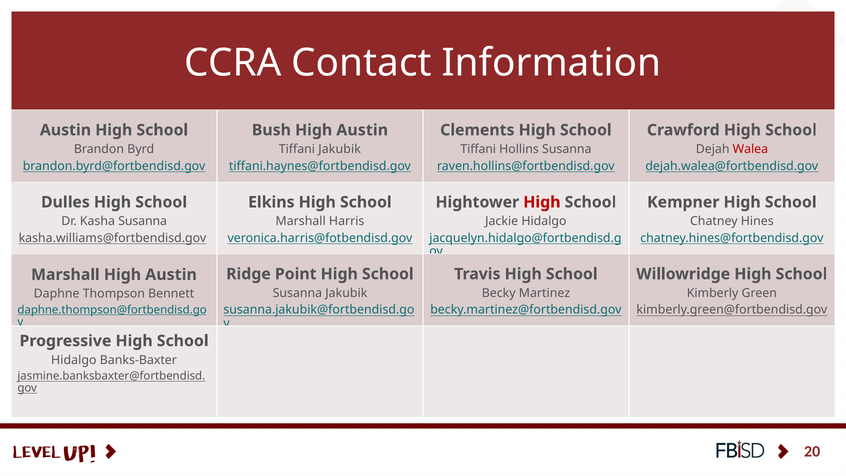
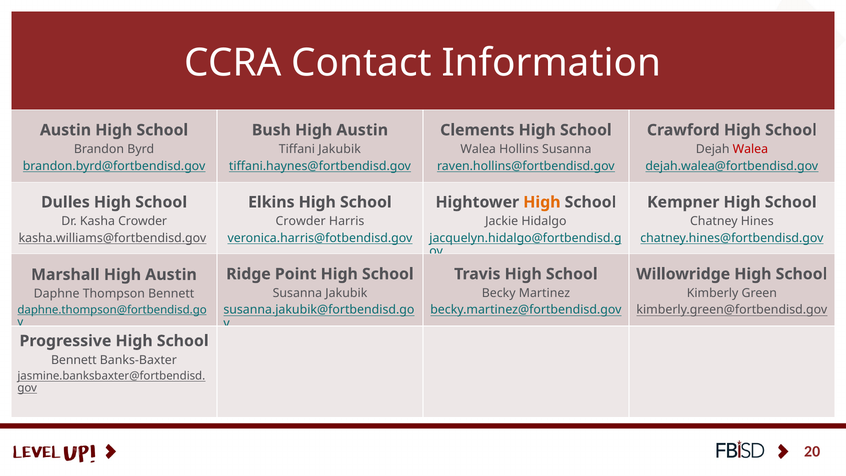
Tiffani: Tiffani -> Walea (478, 149)
High colour: red -> orange (542, 202)
Kasha Susanna: Susanna -> Crowder (143, 221)
Marshall: Marshall -> Crowder (301, 221)
Hidalgo: Hidalgo -> Bennett (74, 360)
